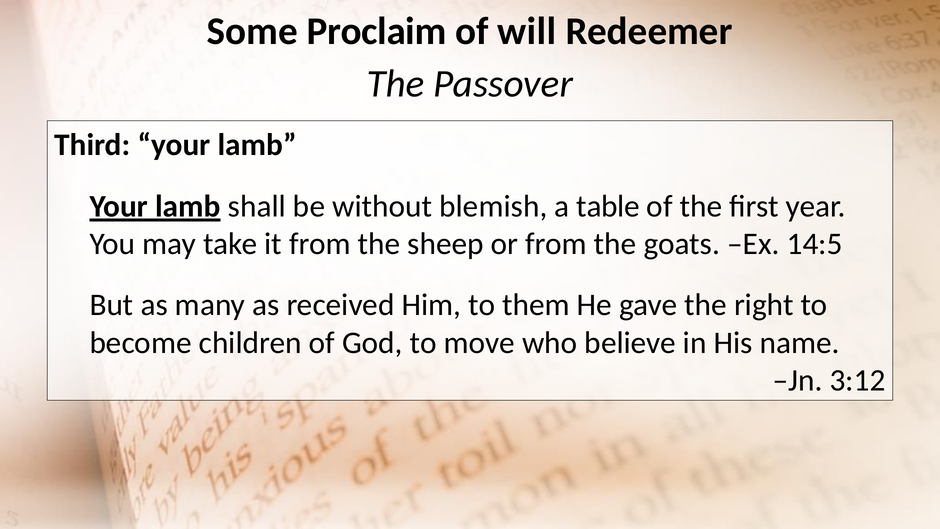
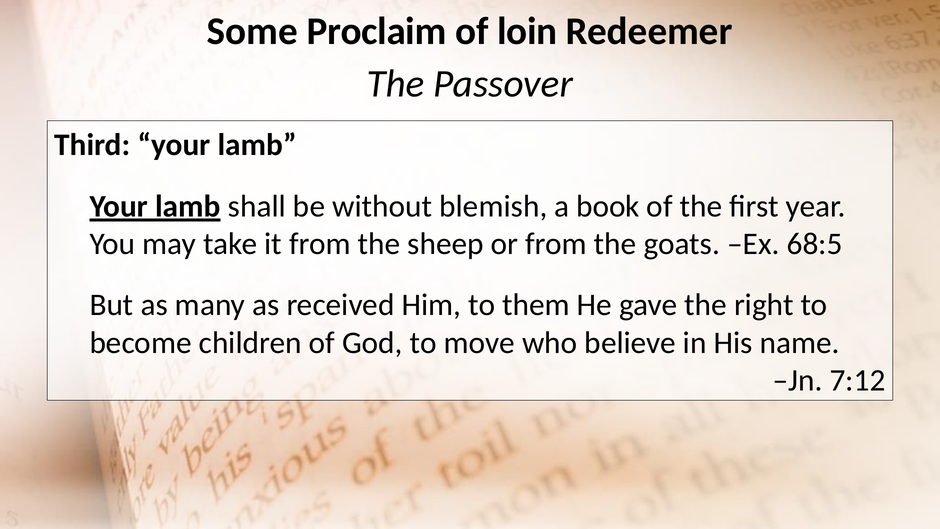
will: will -> loin (527, 31)
table: table -> book (608, 206)
14:5: 14:5 -> 68:5 (815, 244)
3:12: 3:12 -> 7:12 (858, 380)
